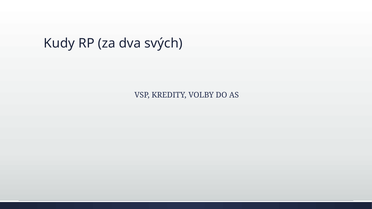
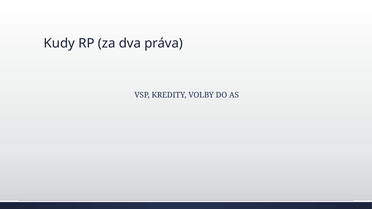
svých: svých -> práva (164, 43)
